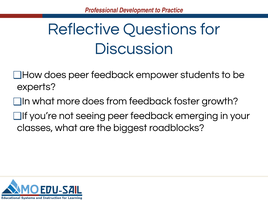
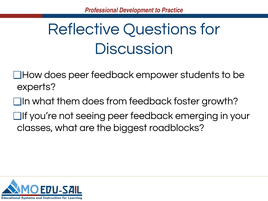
more: more -> them (68, 101)
